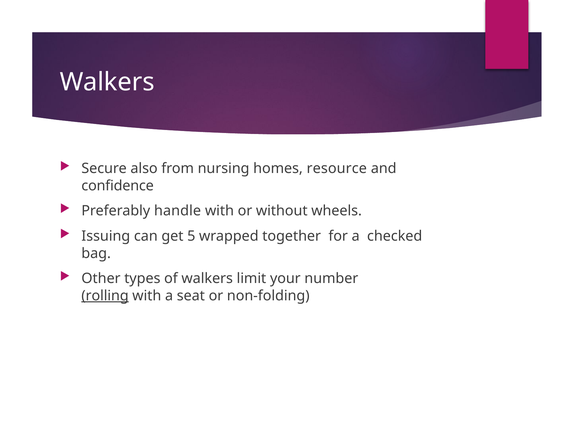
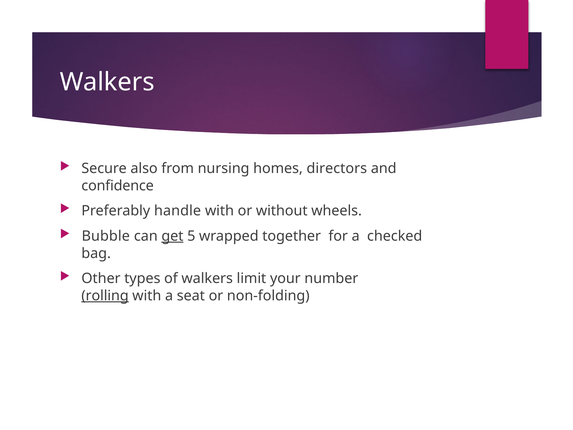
resource: resource -> directors (337, 168)
Issuing: Issuing -> Bubble (106, 236)
get underline: none -> present (172, 236)
